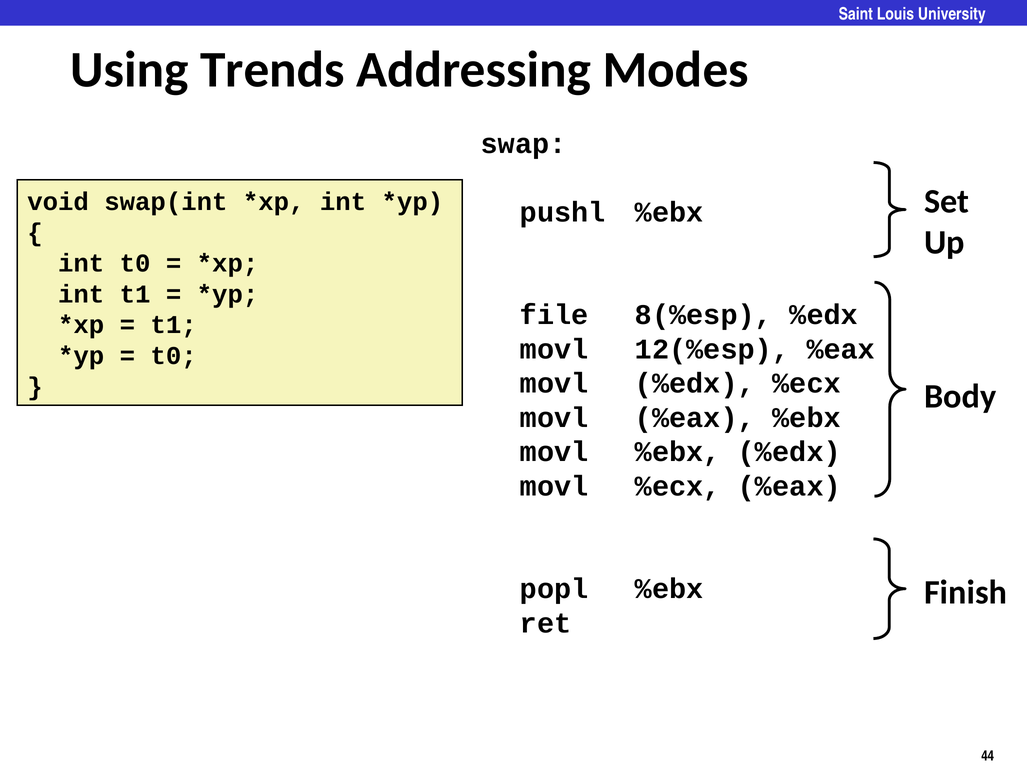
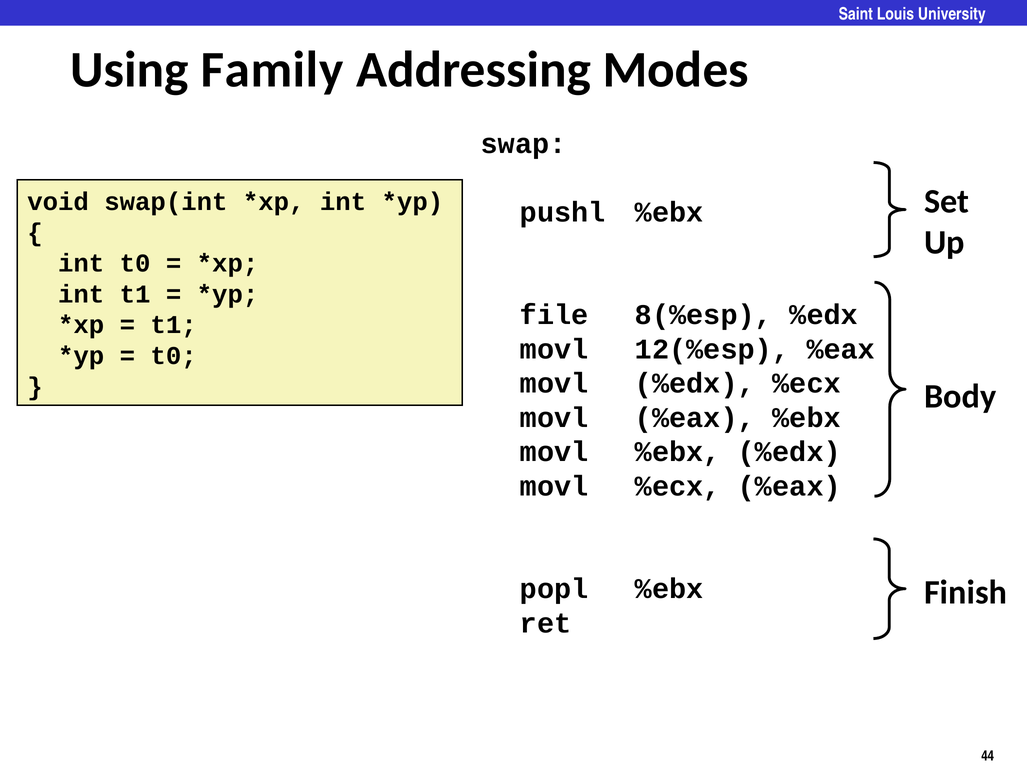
Trends: Trends -> Family (272, 70)
